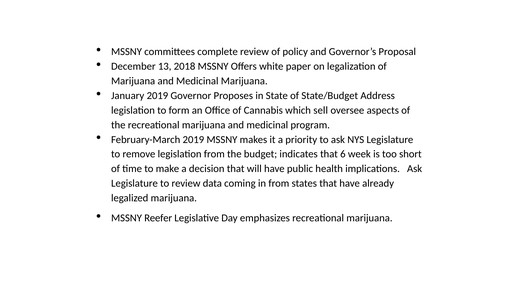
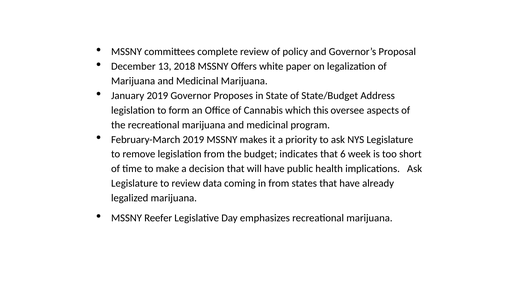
sell: sell -> this (321, 110)
